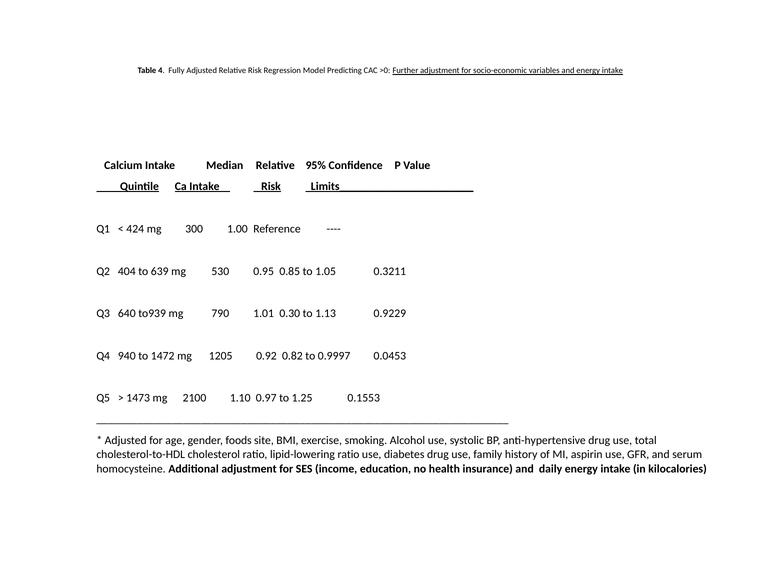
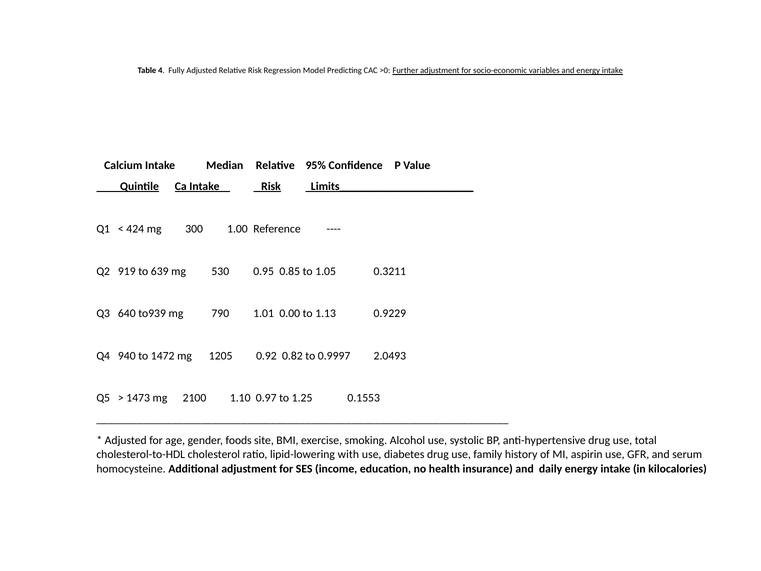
404: 404 -> 919 (127, 271)
0.30: 0.30 -> 0.00 (290, 313)
0.0453: 0.0453 -> 2.0493 (390, 356)
lipid-lowering ratio: ratio -> with (348, 454)
